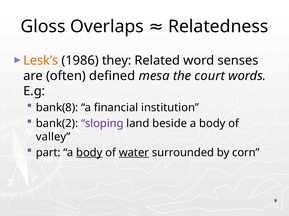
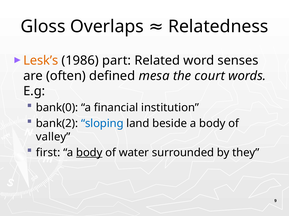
they: they -> part (117, 61)
bank(8: bank(8 -> bank(0 (57, 108)
sloping colour: purple -> blue (102, 124)
part: part -> first (48, 153)
water underline: present -> none (134, 153)
corn: corn -> they (246, 153)
